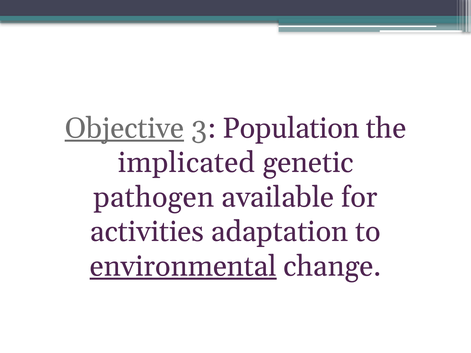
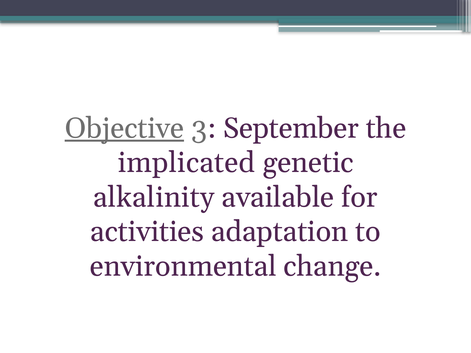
Population: Population -> September (291, 128)
pathogen: pathogen -> alkalinity (154, 197)
environmental underline: present -> none (183, 267)
